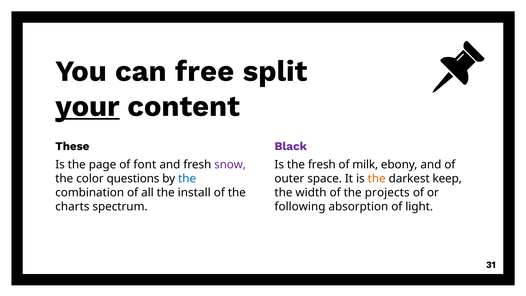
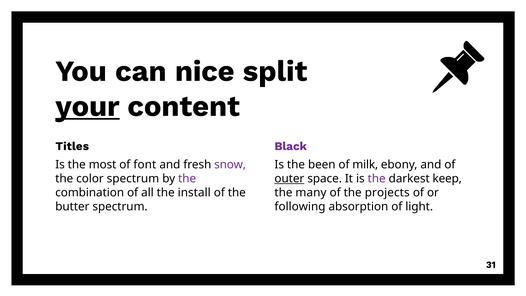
free: free -> nice (205, 71)
These: These -> Titles (72, 146)
page: page -> most (103, 165)
the fresh: fresh -> been (322, 165)
color questions: questions -> spectrum (133, 179)
the colour: blue -> purple (187, 179)
outer underline: none -> present (289, 179)
the colour: orange -> purple (377, 179)
width: width -> many (311, 193)
charts: charts -> butter (72, 207)
